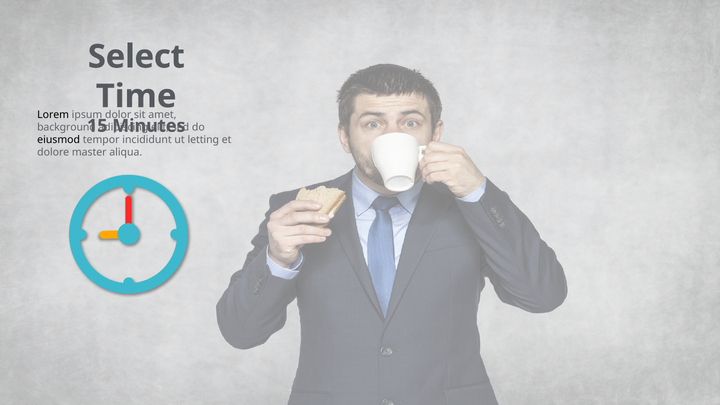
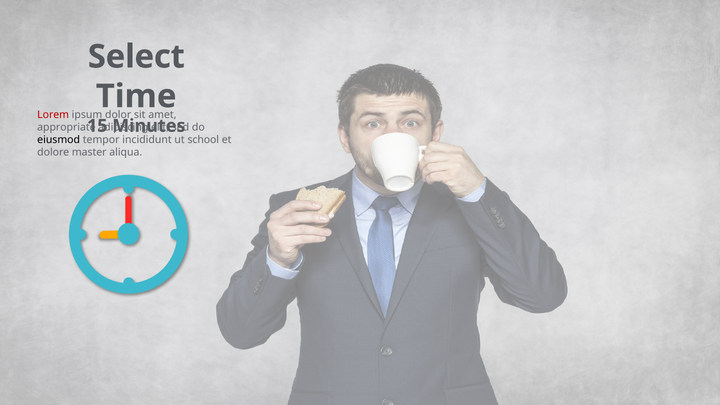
Lorem colour: black -> red (53, 115)
background: background -> appropriate (66, 127)
letting: letting -> school (203, 140)
